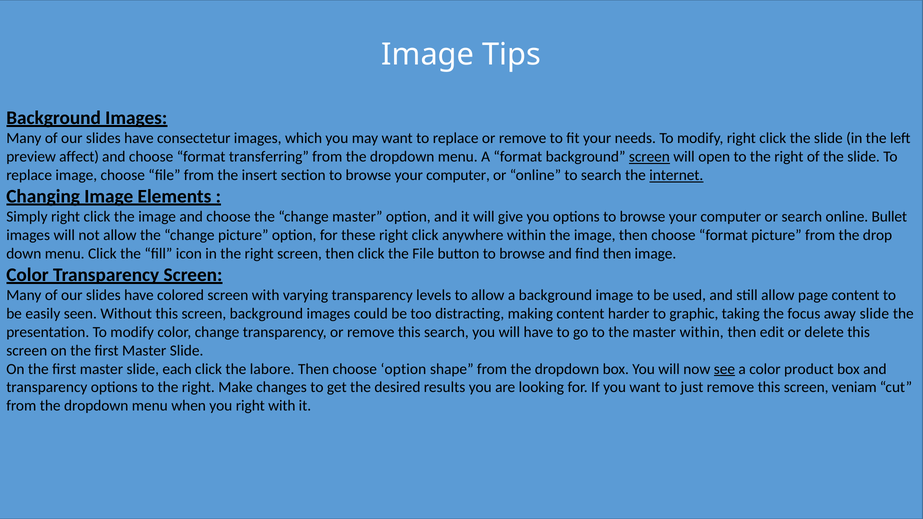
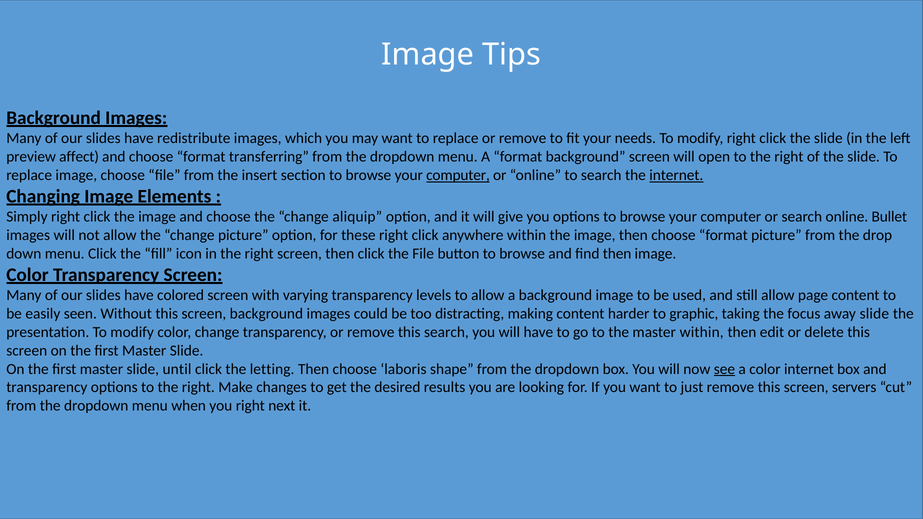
consectetur: consectetur -> redistribute (194, 138)
screen underline: present -> none (649, 157)
computer underline: none -> present (458, 175)
change master: master -> aliquip (357, 217)
each: each -> until (177, 369)
labore: labore -> letting (272, 369)
choose option: option -> laboris (403, 369)
color product: product -> internet (809, 369)
veniam: veniam -> servers (854, 388)
right with: with -> next (282, 406)
